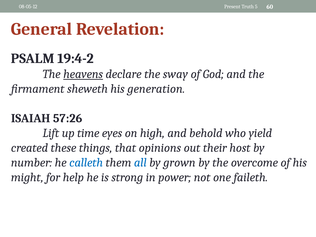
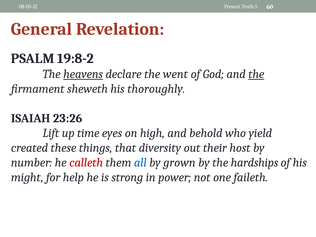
19:4-2: 19:4-2 -> 19:8-2 (75, 58)
sway: sway -> went (175, 74)
the underline: none -> present (256, 74)
generation: generation -> thoroughly (156, 89)
57:26: 57:26 -> 23:26 (68, 118)
opinions: opinions -> diversity (160, 148)
calleth colour: blue -> red (86, 163)
overcome: overcome -> hardships (255, 163)
